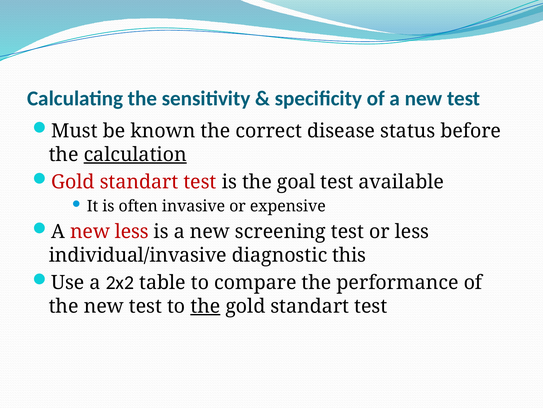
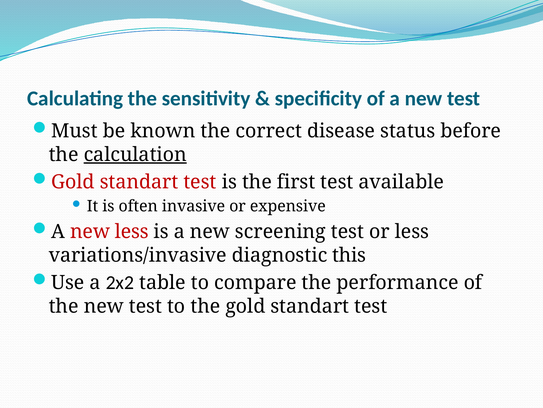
goal: goal -> first (296, 182)
individual/invasive: individual/invasive -> variations/invasive (138, 255)
the underline: present -> none (205, 306)
